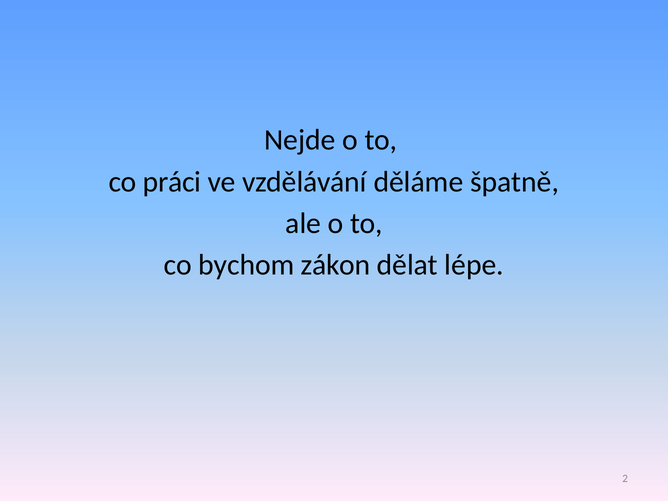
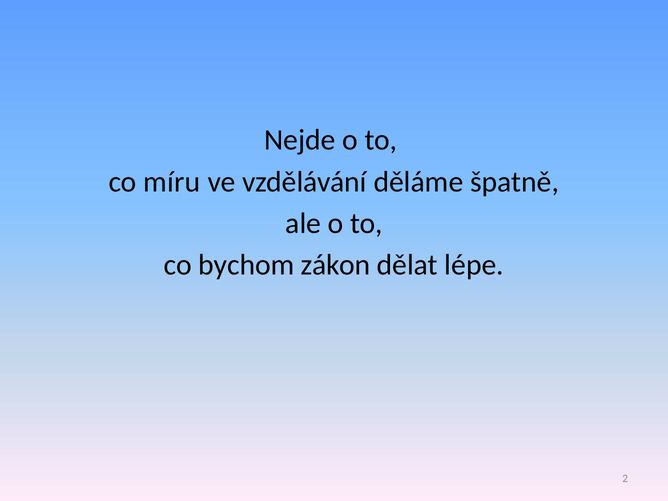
práci: práci -> míru (172, 182)
